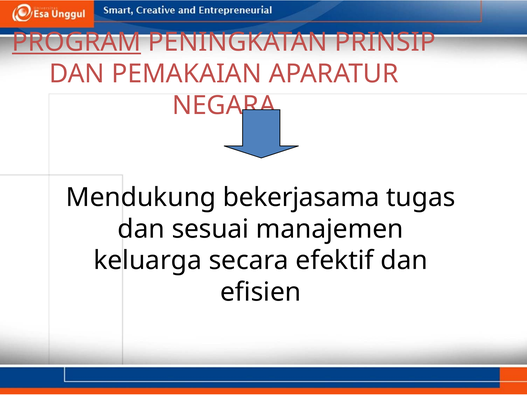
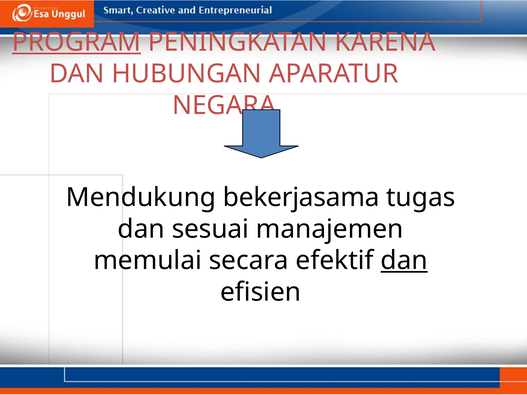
PRINSIP: PRINSIP -> KARENA (385, 42)
PEMAKAIAN: PEMAKAIAN -> HUBUNGAN (187, 74)
keluarga: keluarga -> memulai (148, 261)
dan underline: none -> present (404, 261)
